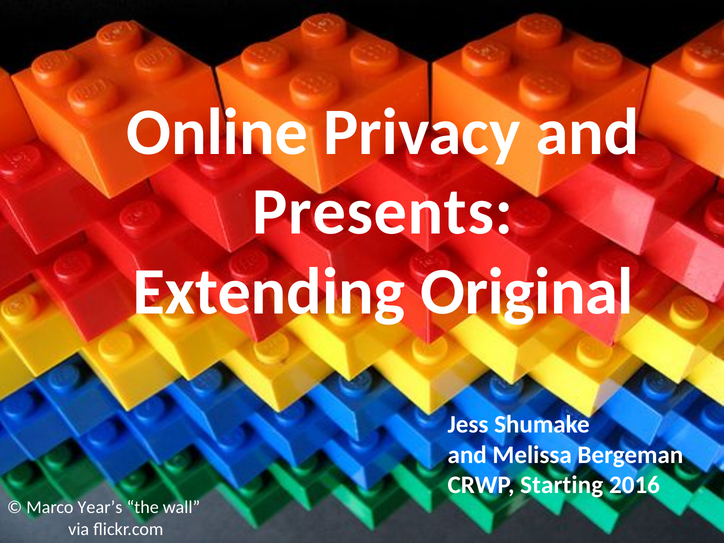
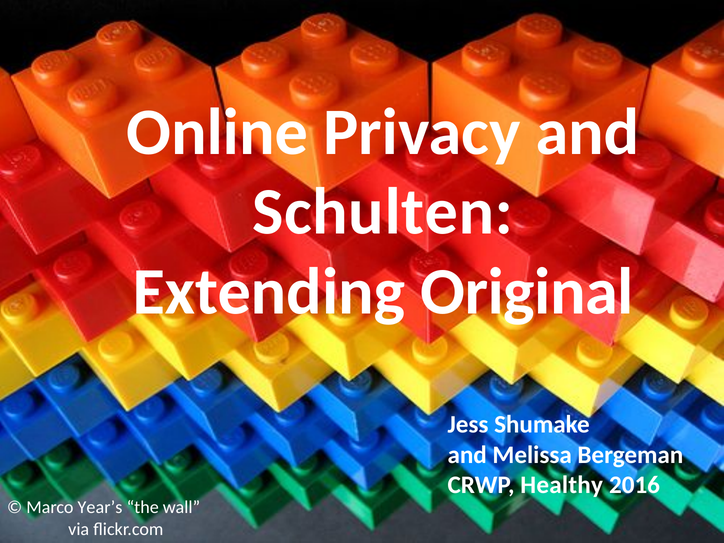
Presents: Presents -> Schulten (383, 212)
Starting: Starting -> Healthy (562, 485)
